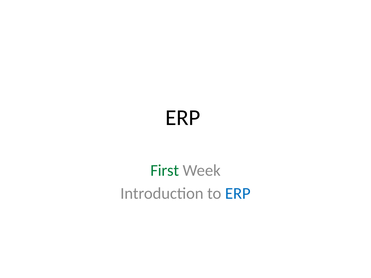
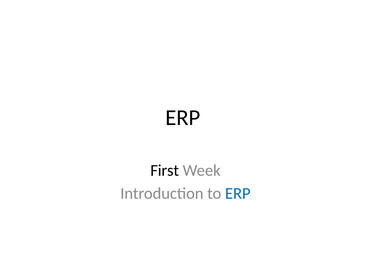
First colour: green -> black (165, 171)
